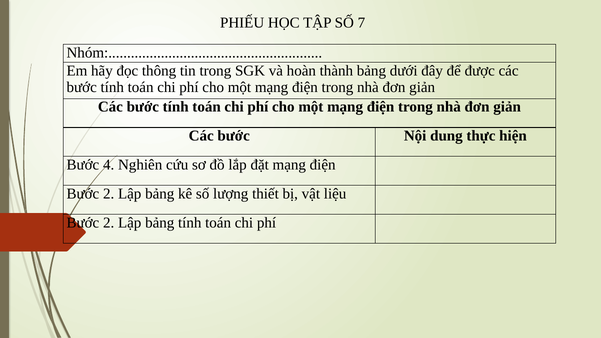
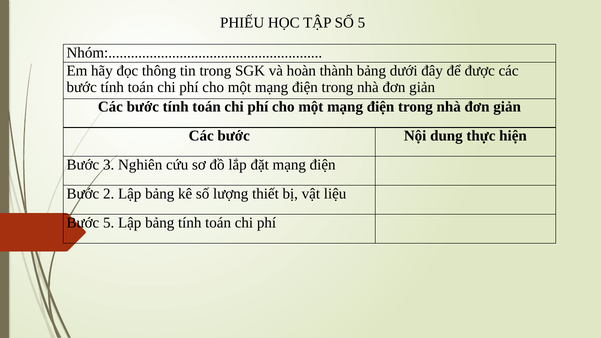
SỐ 7: 7 -> 5 (361, 23)
4: 4 -> 3 (109, 165)
2: 2 -> 5 (109, 223)
